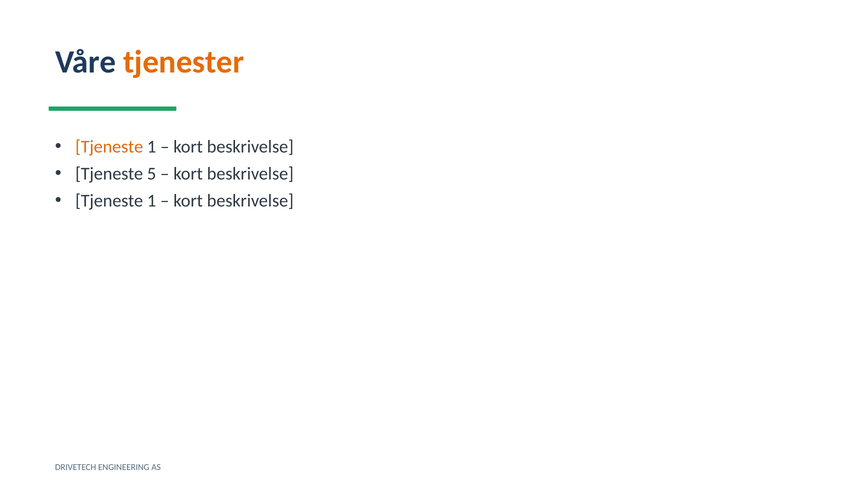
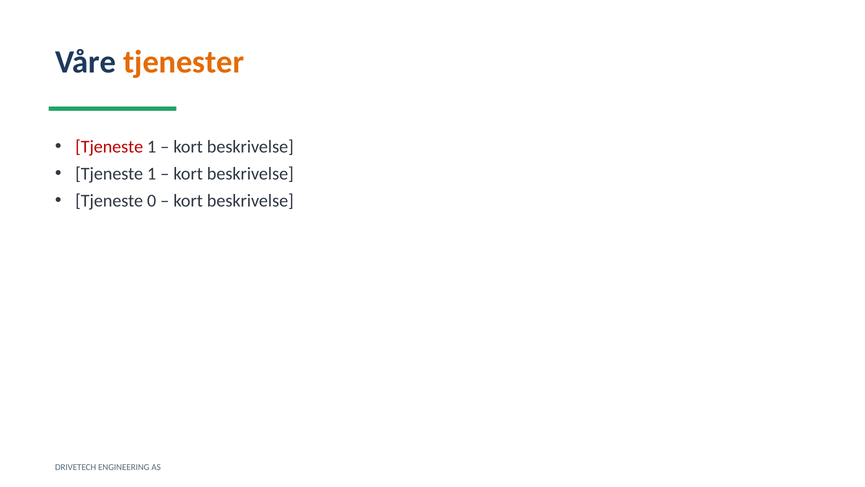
Tjeneste colour: orange -> red (109, 147)
5: 5 -> 1 (152, 174)
1: 1 -> 0 (152, 201)
